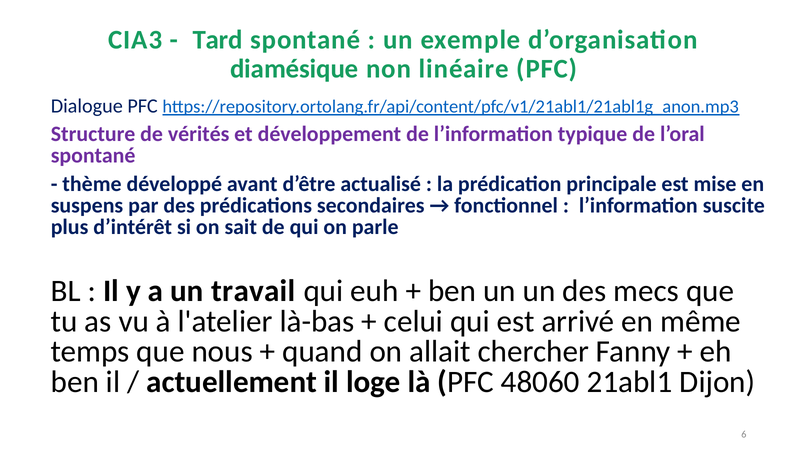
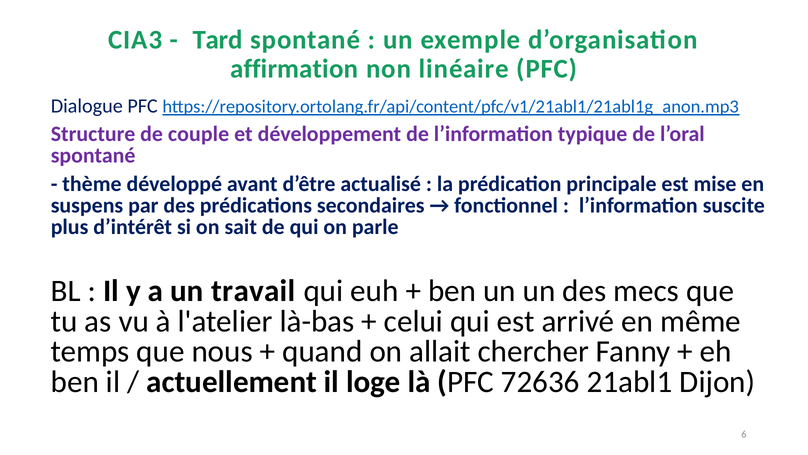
diamésique: diamésique -> affirmation (294, 69)
vérités: vérités -> couple (199, 134)
48060: 48060 -> 72636 (540, 381)
